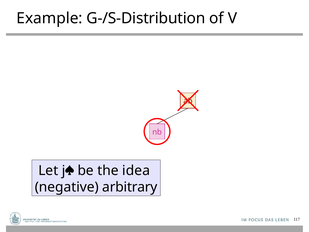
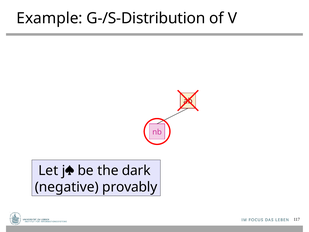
idea: idea -> dark (136, 170)
arbitrary: arbitrary -> provably (130, 187)
